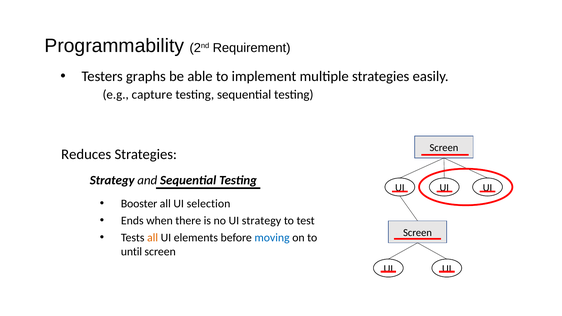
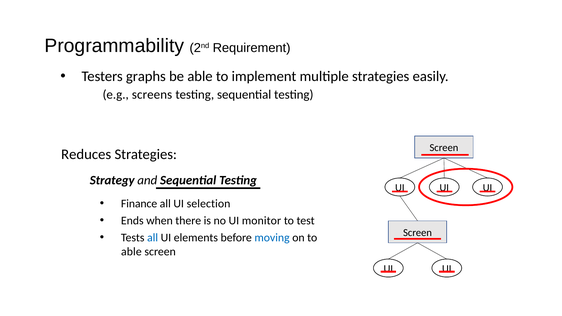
capture: capture -> screens (152, 95)
Booster: Booster -> Finance (139, 204)
UI strategy: strategy -> monitor (261, 221)
all colour: orange -> blue (153, 238)
until: until -> able (131, 252)
